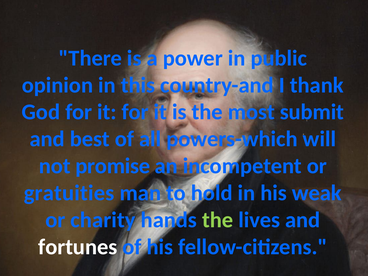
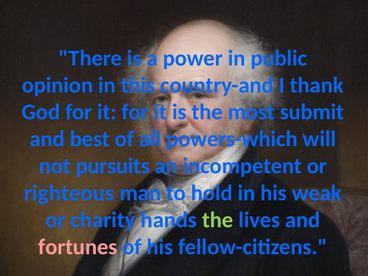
promise: promise -> pursuits (113, 166)
gratuities: gratuities -> righteous (69, 193)
fortunes colour: white -> pink (78, 247)
